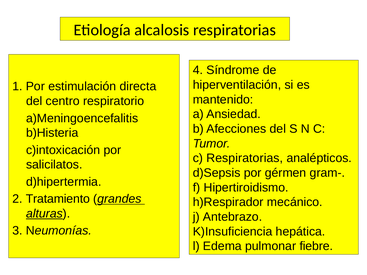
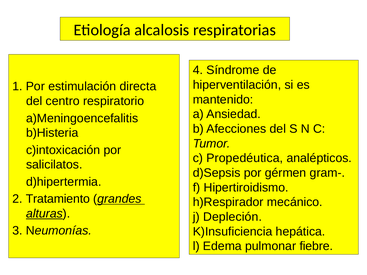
c Respiratorias: Respiratorias -> Propedéutica (245, 158)
Antebrazo: Antebrazo -> Depleción (233, 217)
